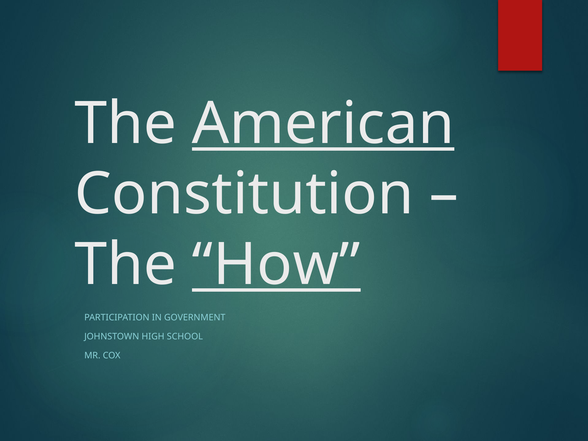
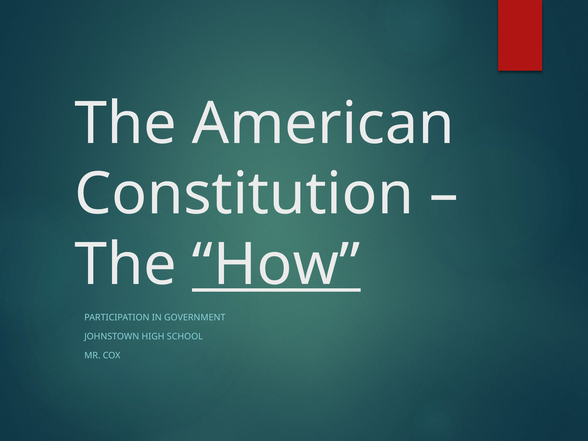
American underline: present -> none (323, 124)
